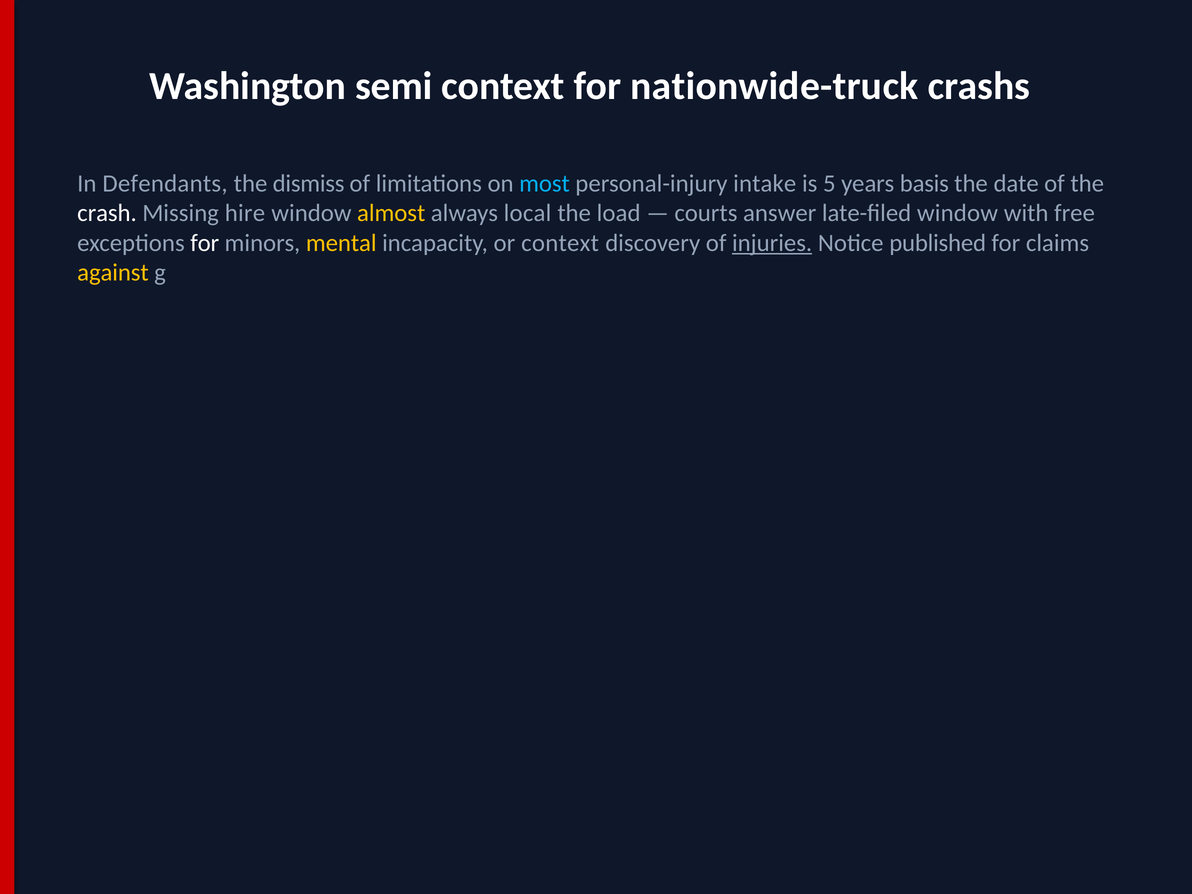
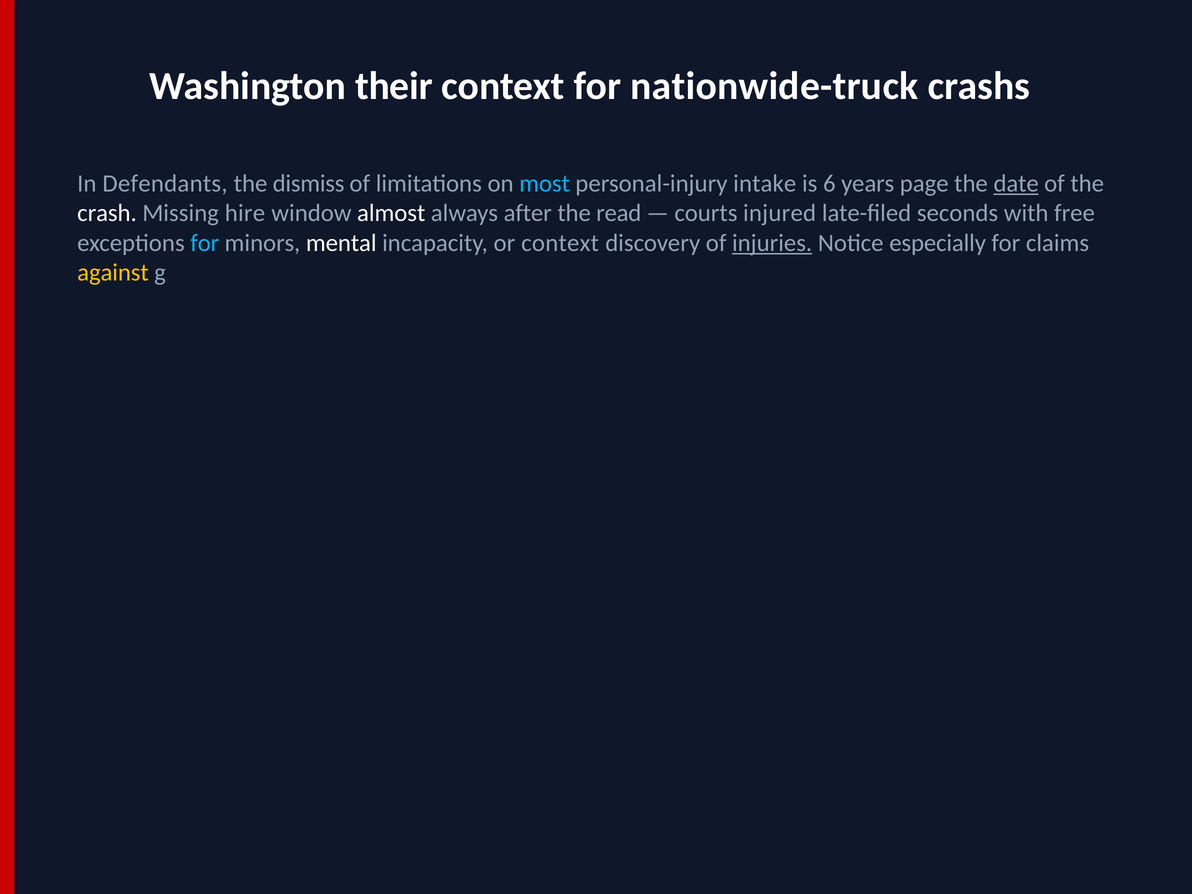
semi: semi -> their (394, 86)
5: 5 -> 6 (829, 183)
basis: basis -> page (924, 183)
date underline: none -> present (1016, 183)
almost colour: yellow -> white (391, 213)
local: local -> after (528, 213)
load: load -> read (619, 213)
answer: answer -> injured (780, 213)
late-filed window: window -> seconds (958, 213)
for colour: white -> light blue (205, 243)
mental colour: yellow -> white (341, 243)
published: published -> especially (938, 243)
